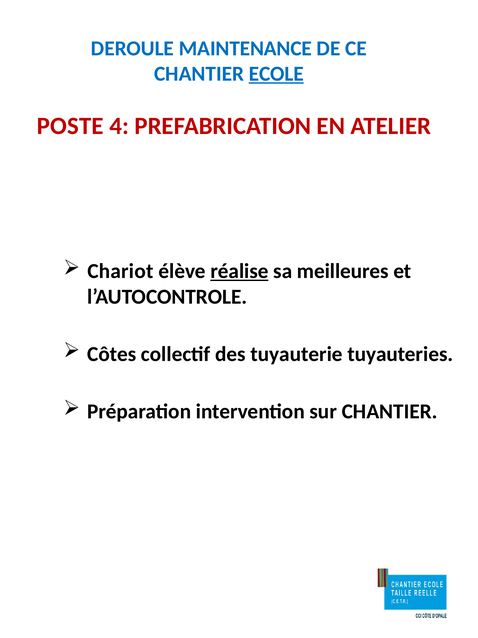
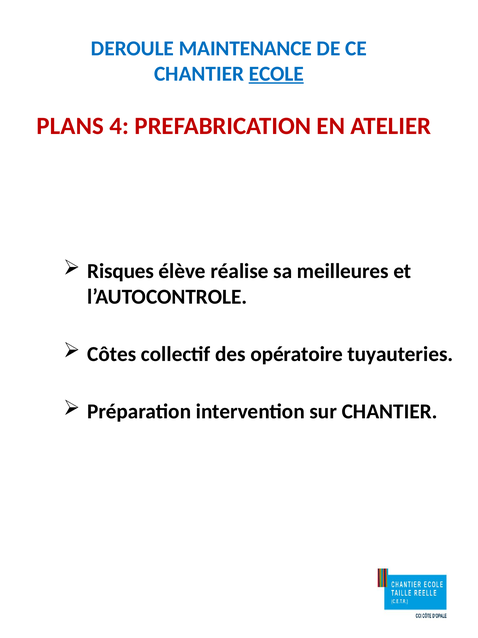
POSTE: POSTE -> PLANS (70, 126)
Chariot: Chariot -> Risques (121, 271)
réalise underline: present -> none (239, 271)
tuyauterie: tuyauterie -> opératoire (297, 354)
